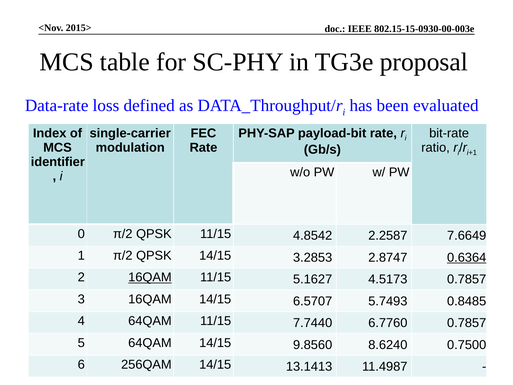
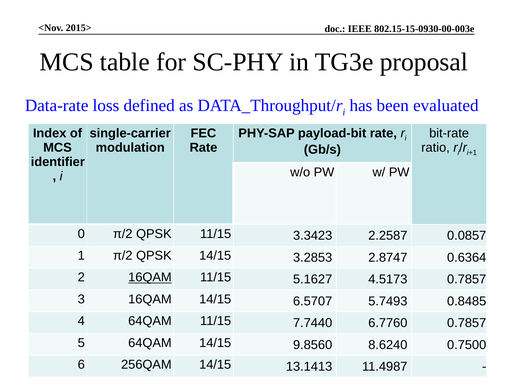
4.8542: 4.8542 -> 3.3423 (313, 236)
7.6649: 7.6649 -> 0.0857 (467, 236)
0.6364 underline: present -> none (467, 257)
